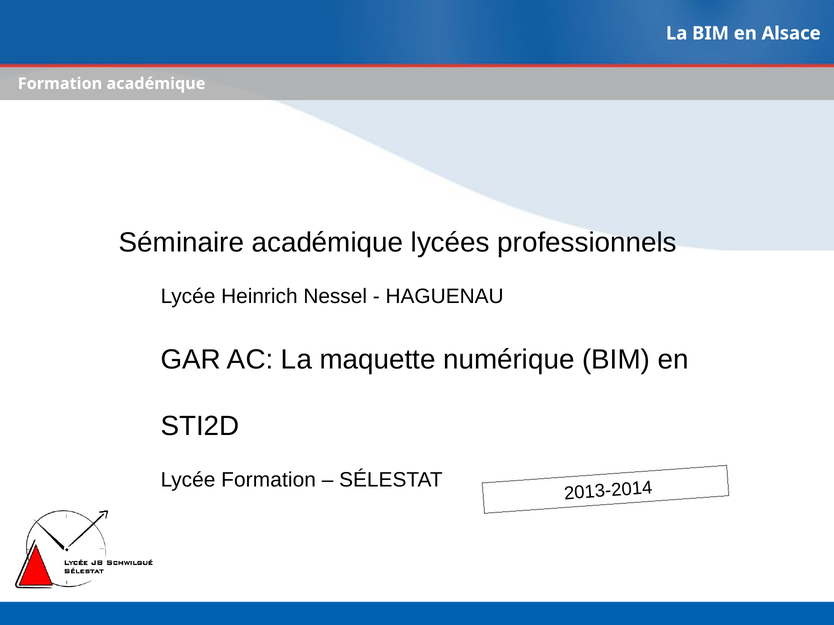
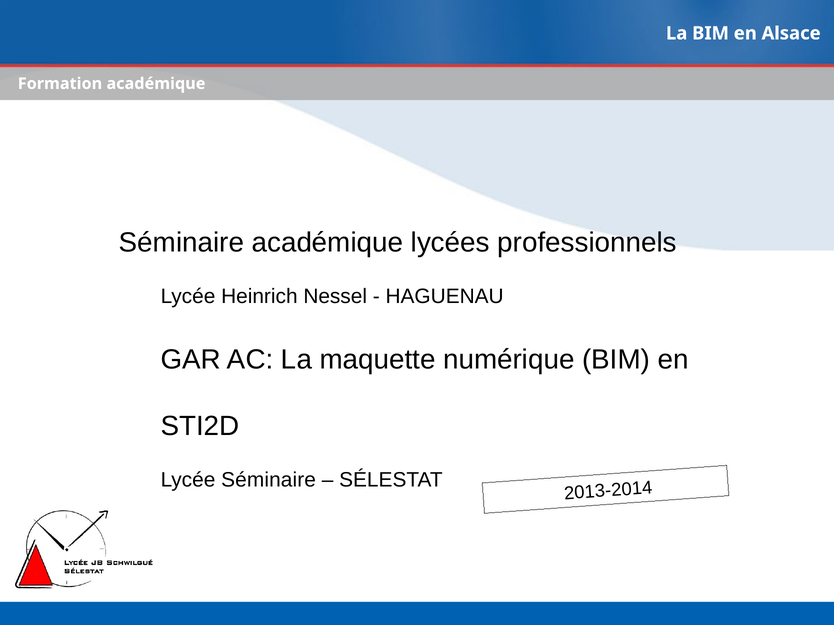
Lycée Formation: Formation -> Séminaire (269, 480)
